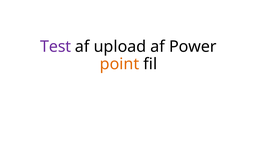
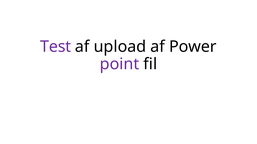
point colour: orange -> purple (120, 64)
